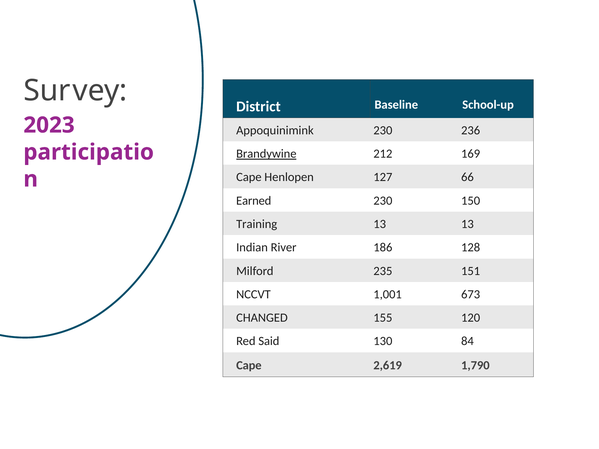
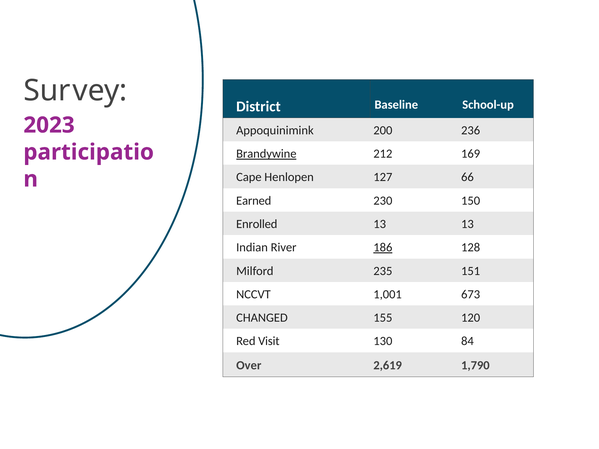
Appoquinimink 230: 230 -> 200 (383, 130)
Training: Training -> Enrolled (257, 224)
186 underline: none -> present (383, 248)
Said: Said -> Visit (269, 341)
Cape: Cape -> Over (249, 365)
